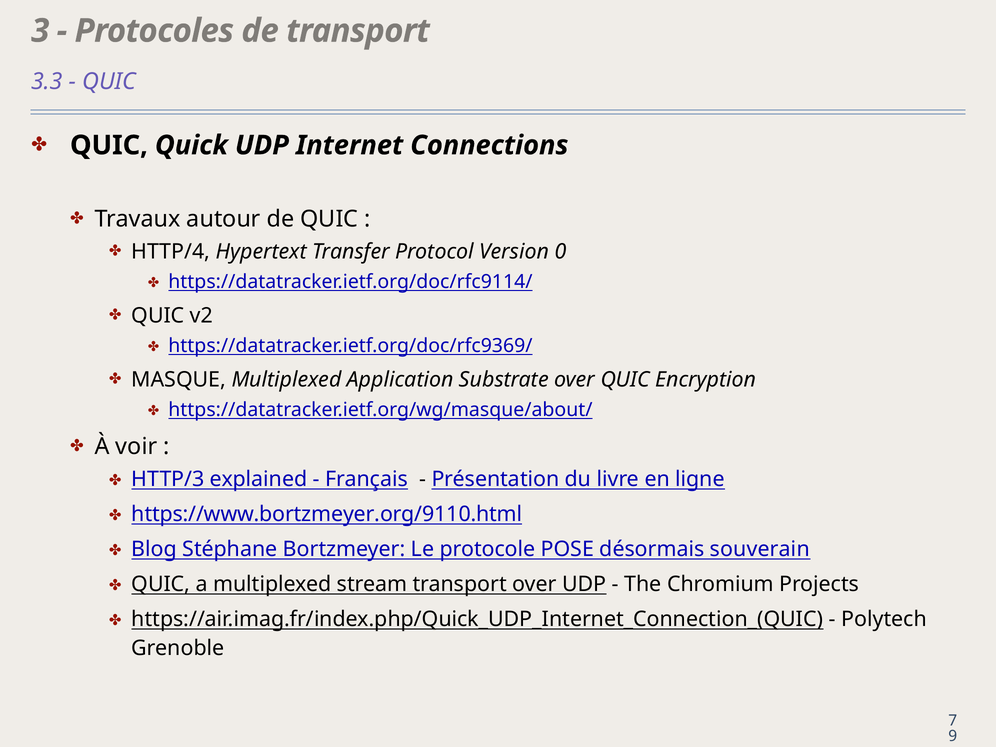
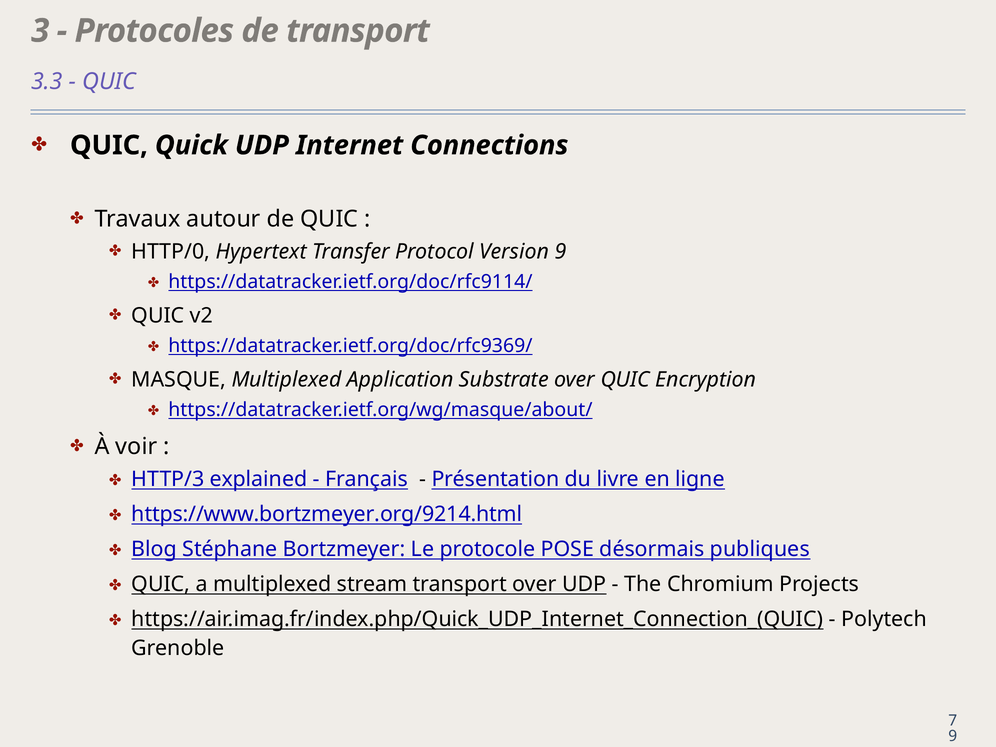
HTTP/4: HTTP/4 -> HTTP/0 (171, 252)
Version 0: 0 -> 9 (560, 252)
https://www.bortzmeyer.org/9110.html: https://www.bortzmeyer.org/9110.html -> https://www.bortzmeyer.org/9214.html (327, 514)
souverain: souverain -> publiques (760, 549)
